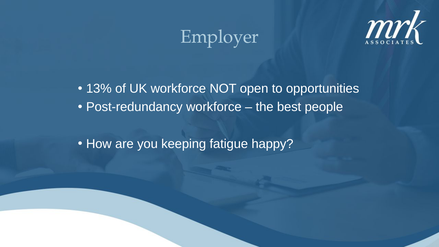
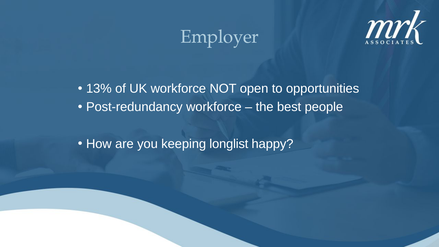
fatigue: fatigue -> longlist (229, 144)
